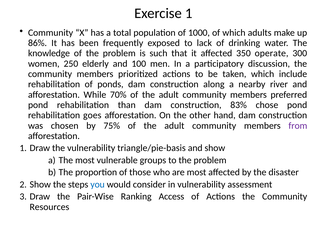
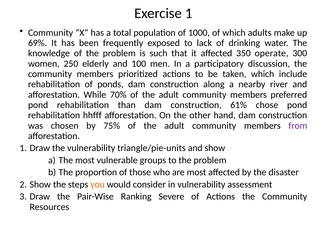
86%: 86% -> 69% (38, 43)
83%: 83% -> 61% (239, 105)
goes: goes -> hhfff (92, 115)
triangle/pie-basis: triangle/pie-basis -> triangle/pie-units (152, 148)
you colour: blue -> orange (98, 184)
Access: Access -> Severe (171, 196)
